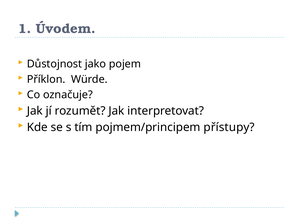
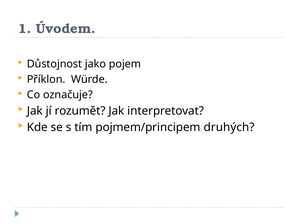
přístupy: přístupy -> druhých (229, 127)
